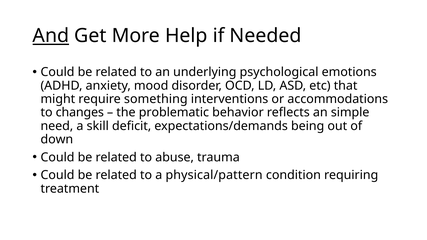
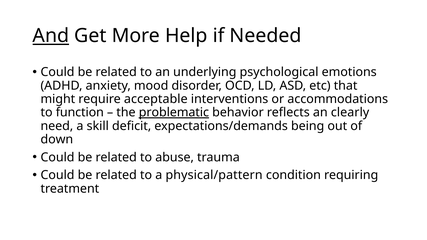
something: something -> acceptable (156, 99)
changes: changes -> function (80, 113)
problematic underline: none -> present (174, 113)
simple: simple -> clearly (350, 113)
